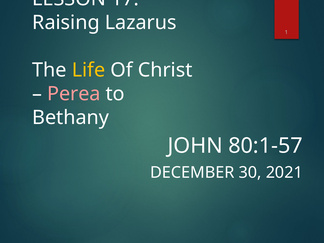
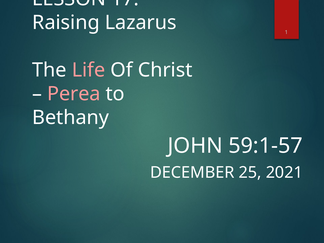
Life colour: yellow -> pink (88, 70)
80:1-57: 80:1-57 -> 59:1-57 (266, 146)
30: 30 -> 25 (250, 173)
